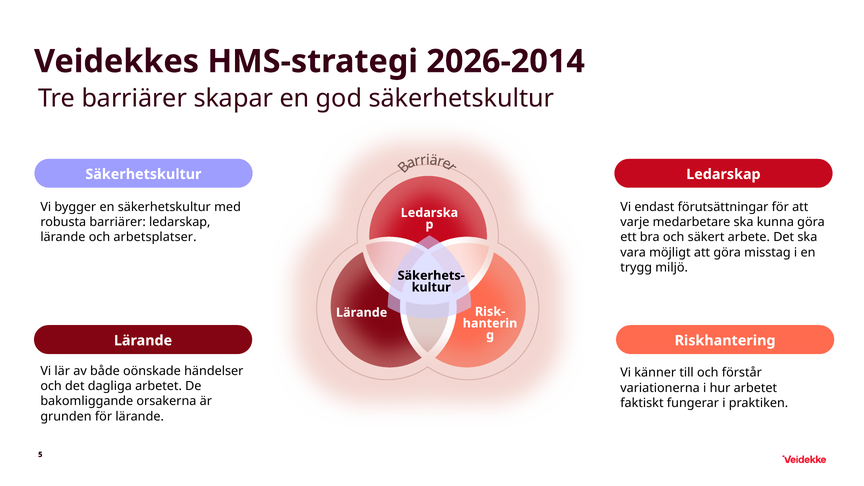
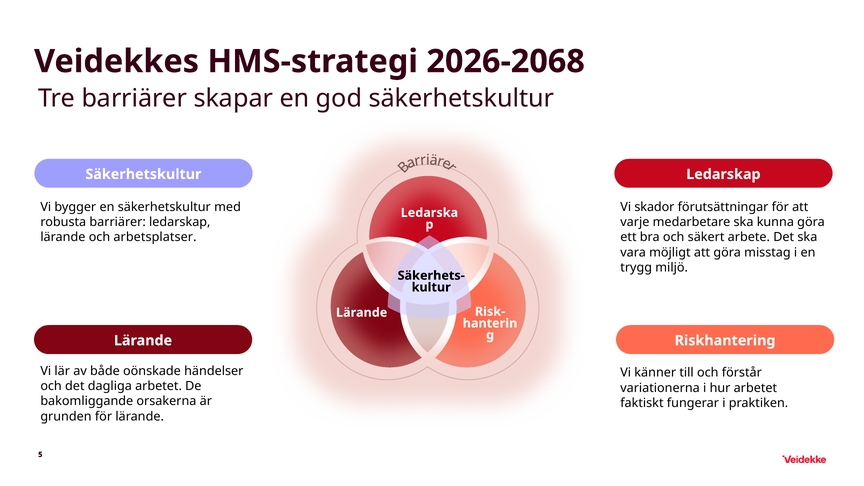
2026-2014: 2026-2014 -> 2026-2068 (506, 61)
endast: endast -> skador (654, 207)
